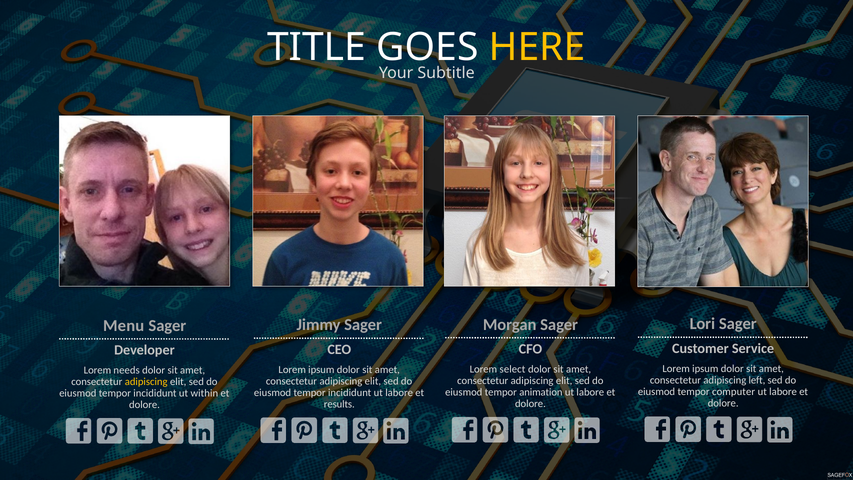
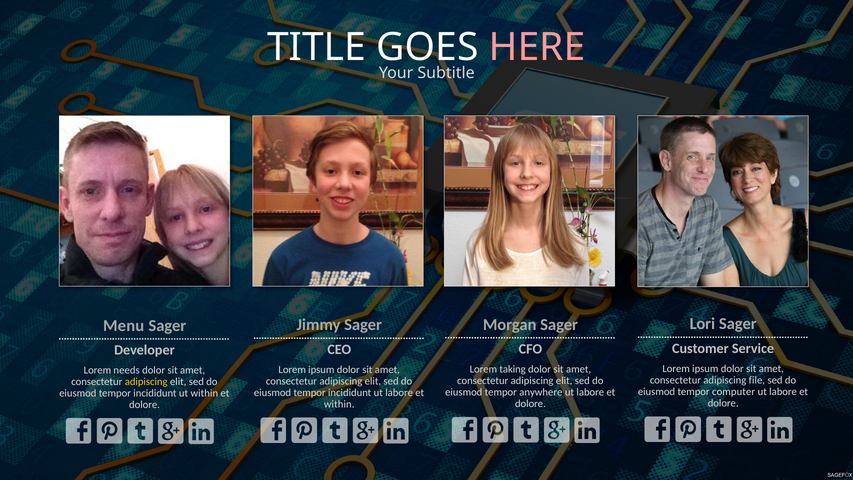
HERE colour: yellow -> pink (537, 47)
select: select -> taking (513, 369)
left: left -> file (757, 380)
animation: animation -> anywhere (541, 392)
results: results -> within (339, 404)
